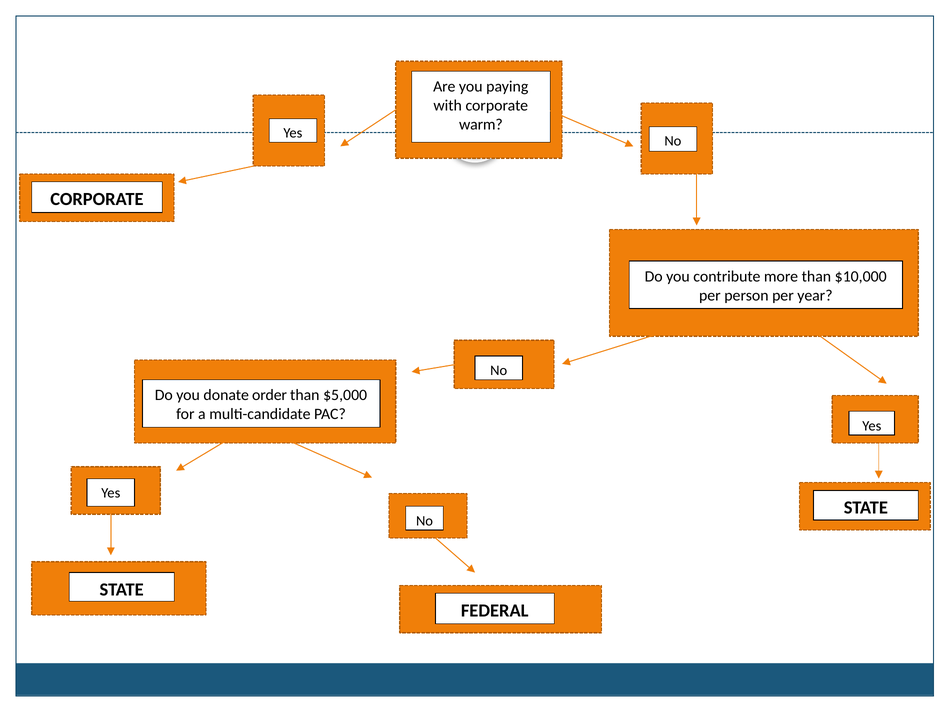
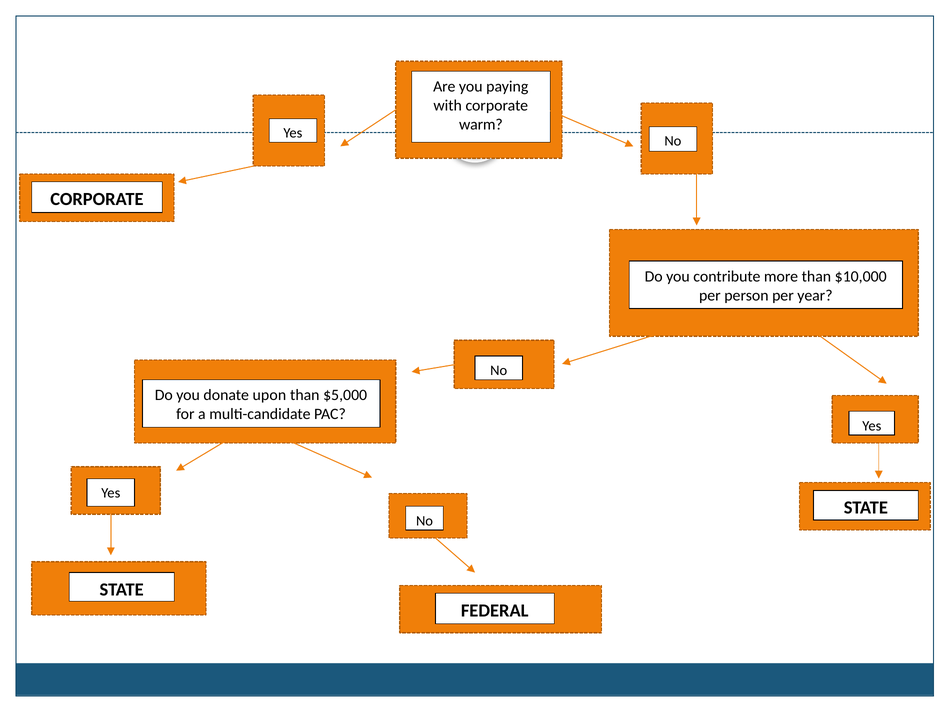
order: order -> upon (269, 395)
